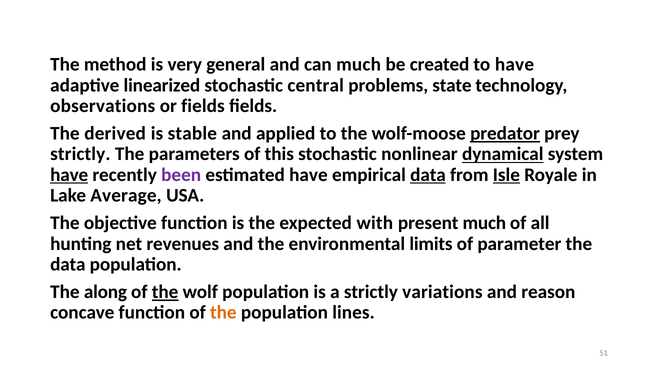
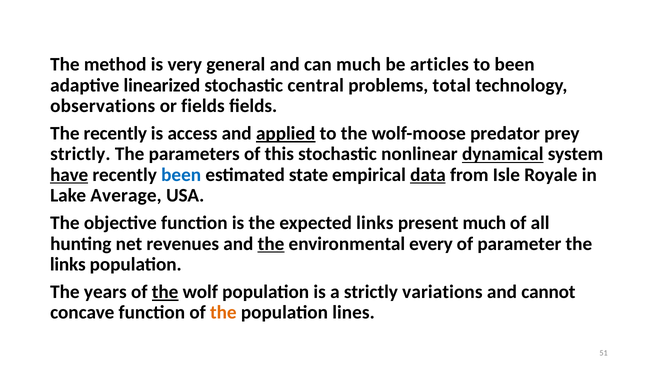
created: created -> articles (439, 65)
to have: have -> been (515, 65)
state: state -> total (452, 85)
The derived: derived -> recently (115, 133)
stable: stable -> access (192, 133)
applied underline: none -> present (286, 133)
predator underline: present -> none (505, 133)
been colour: purple -> blue (181, 175)
estimated have: have -> state (309, 175)
Isle underline: present -> none (506, 175)
expected with: with -> links (375, 223)
the underline: none -> present (271, 244)
limits: limits -> every (431, 244)
data: data -> links (68, 265)
along: along -> years (105, 292)
reason: reason -> cannot (548, 292)
